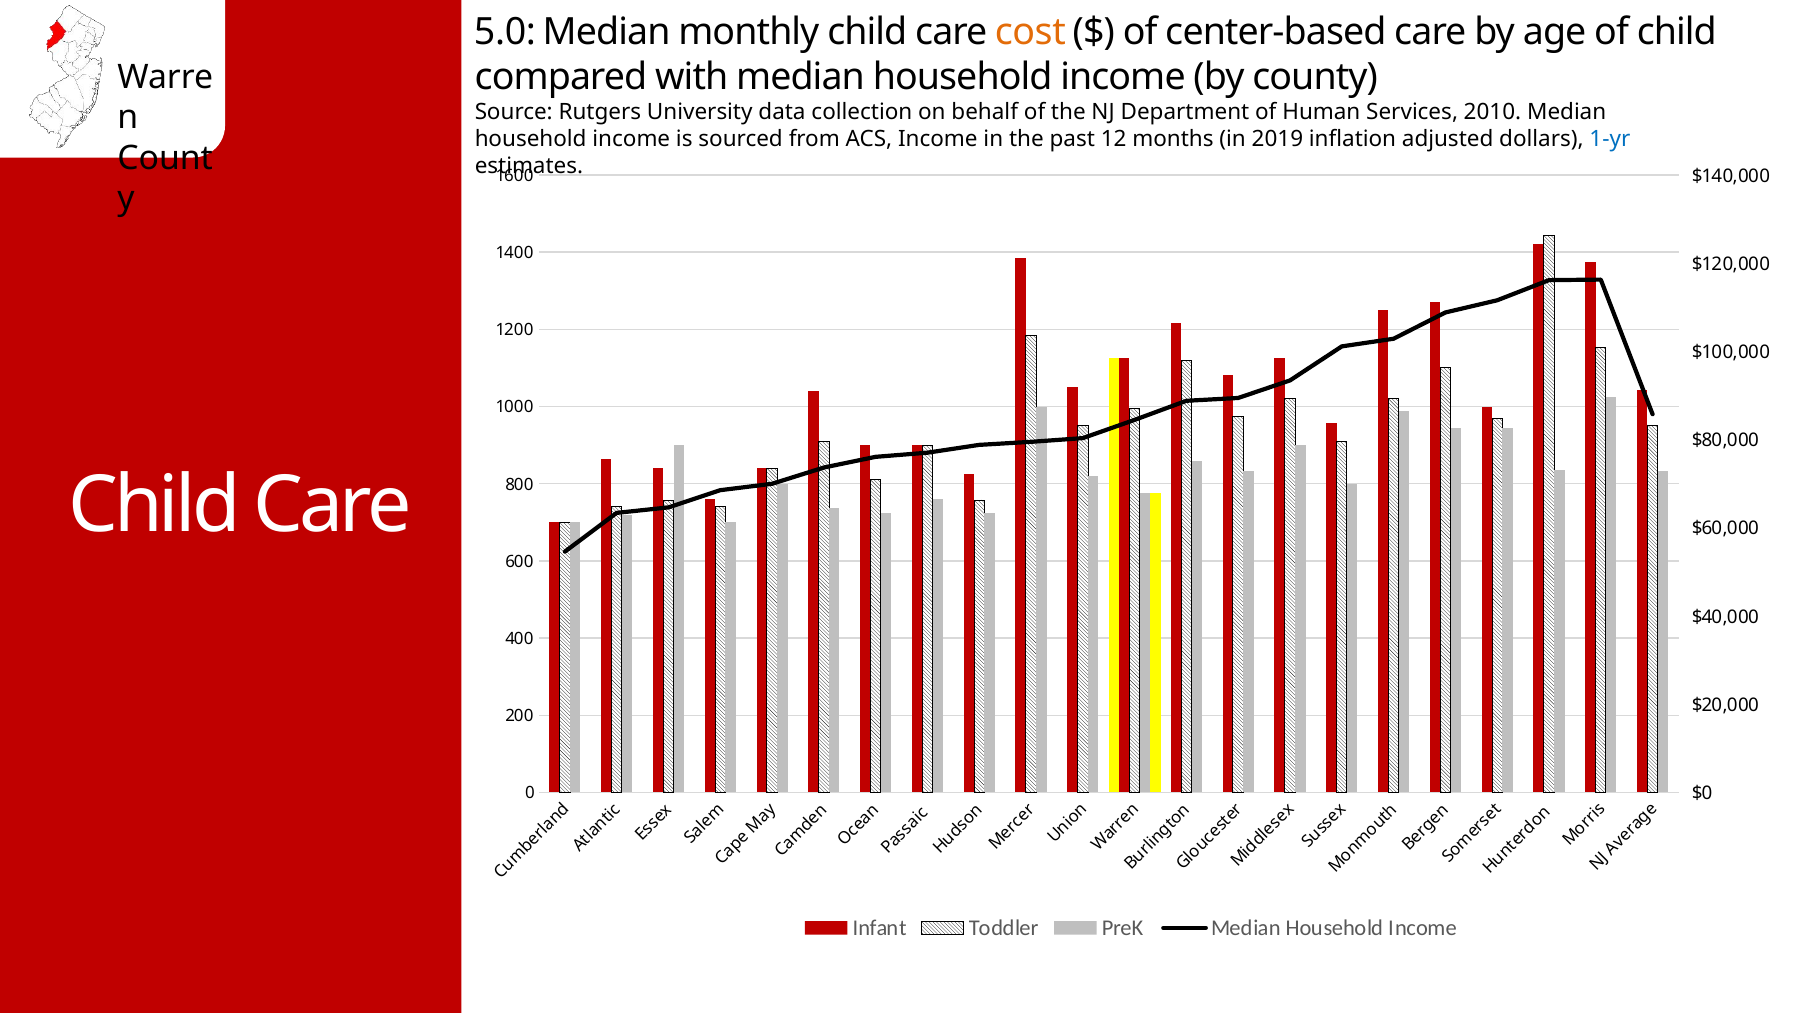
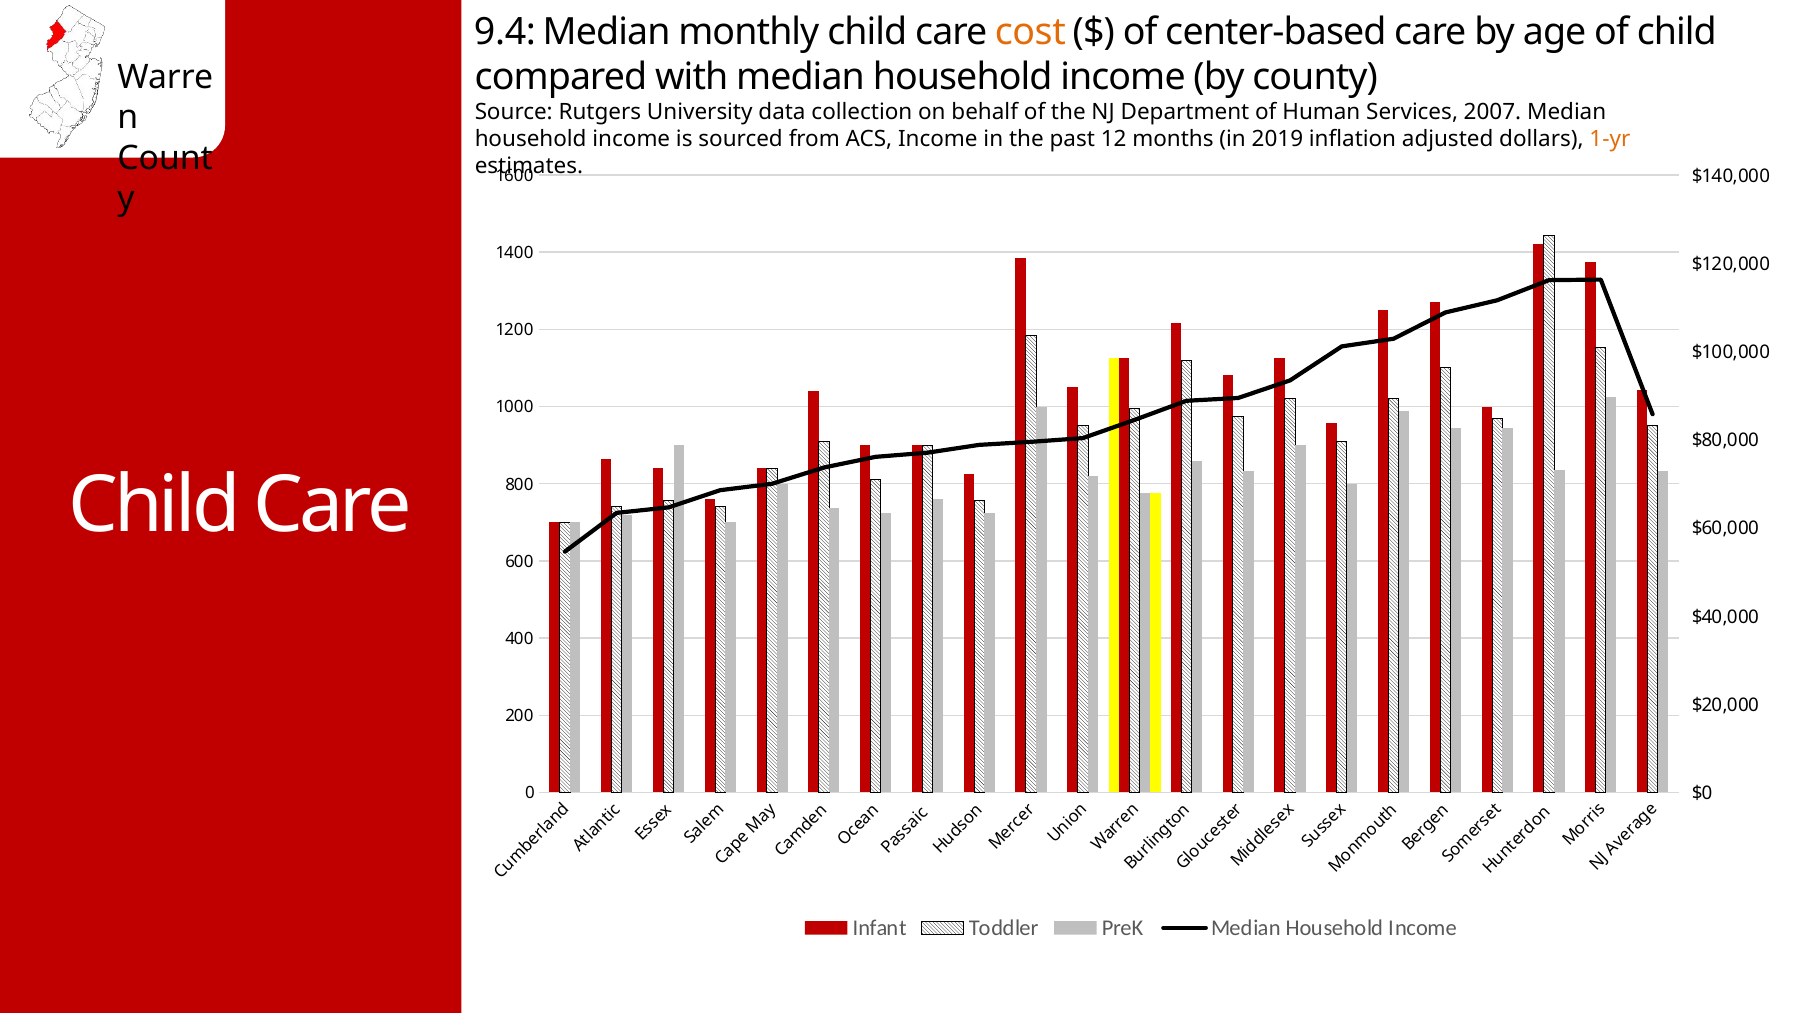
5.0: 5.0 -> 9.4 (505, 32)
2010: 2010 -> 2007 (1492, 112)
1-yr colour: blue -> orange (1610, 140)
